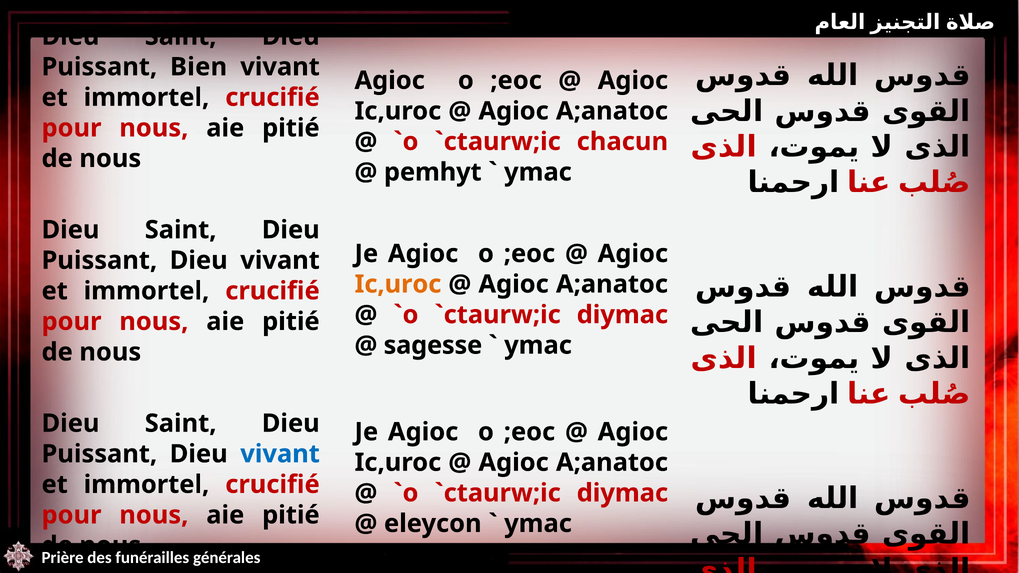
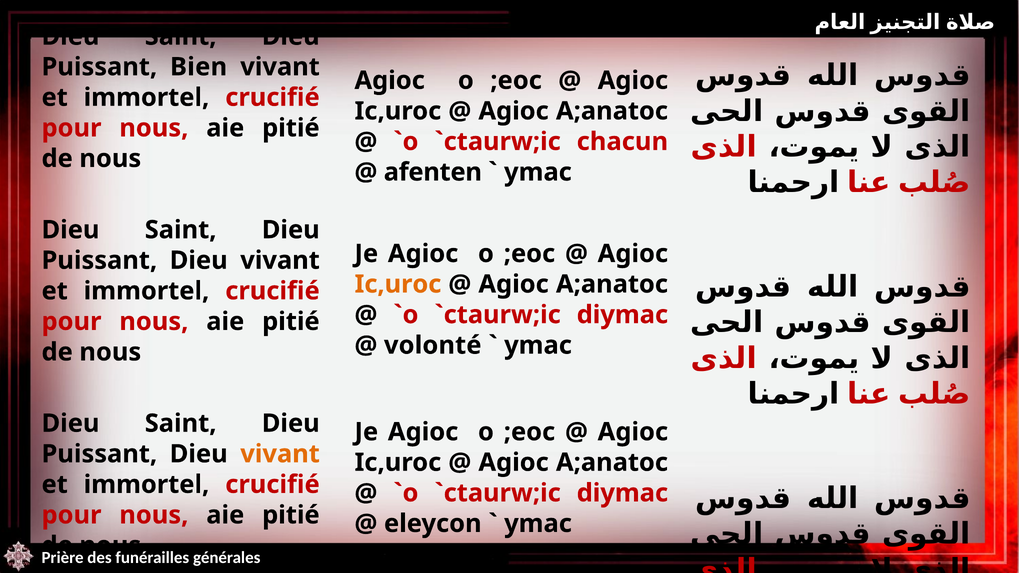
pemhyt: pemhyt -> afenten (433, 172)
sagesse: sagesse -> volonté (433, 345)
vivant colour: blue -> orange (280, 454)
